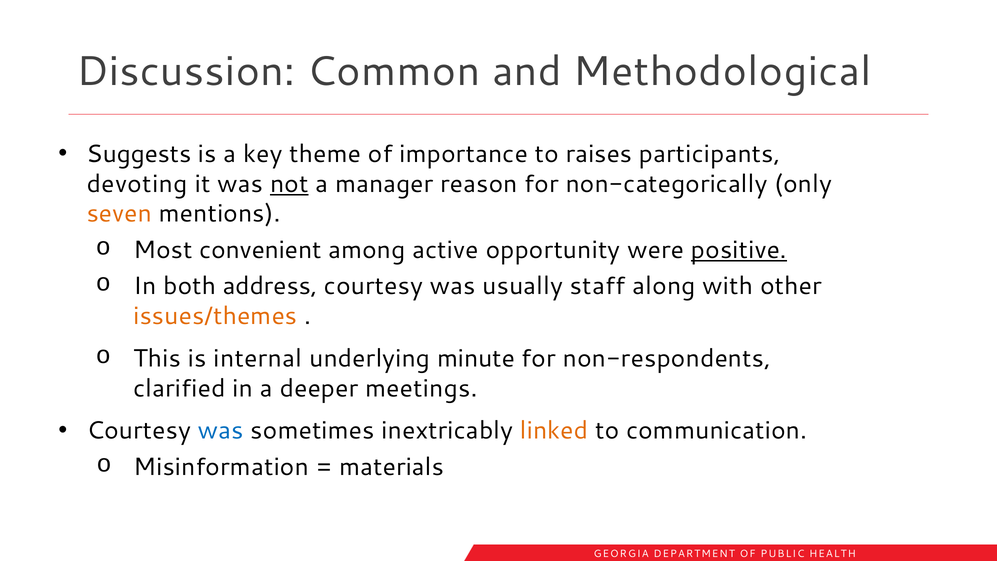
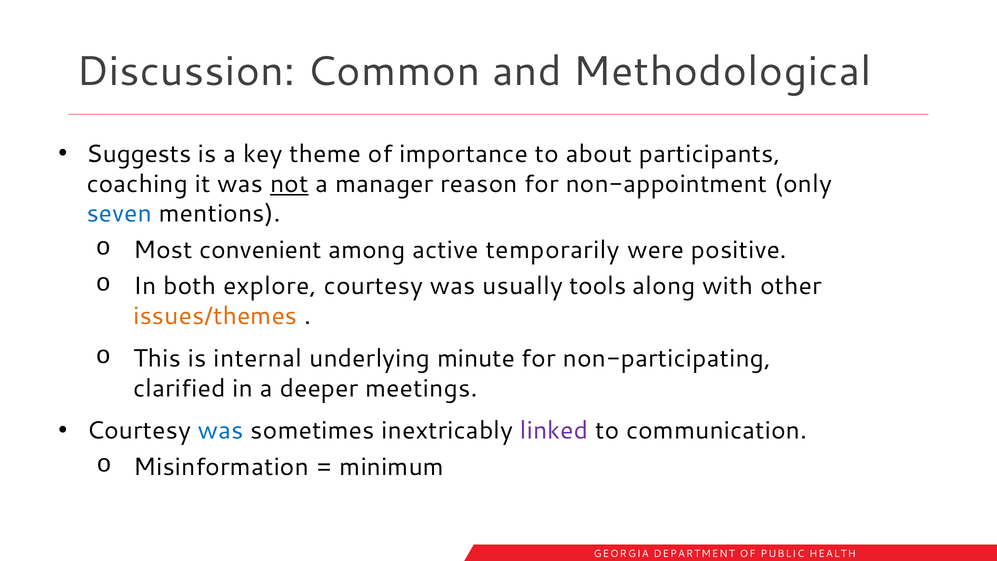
raises: raises -> about (599, 154)
devoting: devoting -> coaching (137, 184)
non-categorically: non-categorically -> non-appointment (667, 184)
seven colour: orange -> blue (119, 214)
opportunity: opportunity -> temporarily (553, 250)
positive underline: present -> none (739, 250)
address: address -> explore (270, 286)
staff: staff -> tools (598, 286)
non-respondents: non-respondents -> non-participating (667, 358)
linked colour: orange -> purple (554, 431)
materials: materials -> minimum (392, 467)
